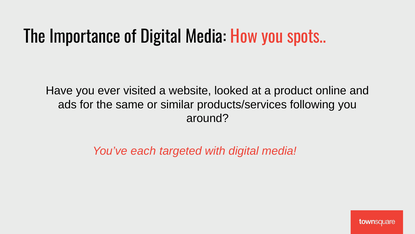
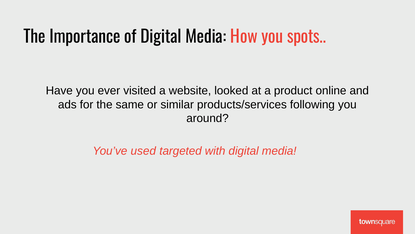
each: each -> used (143, 151)
